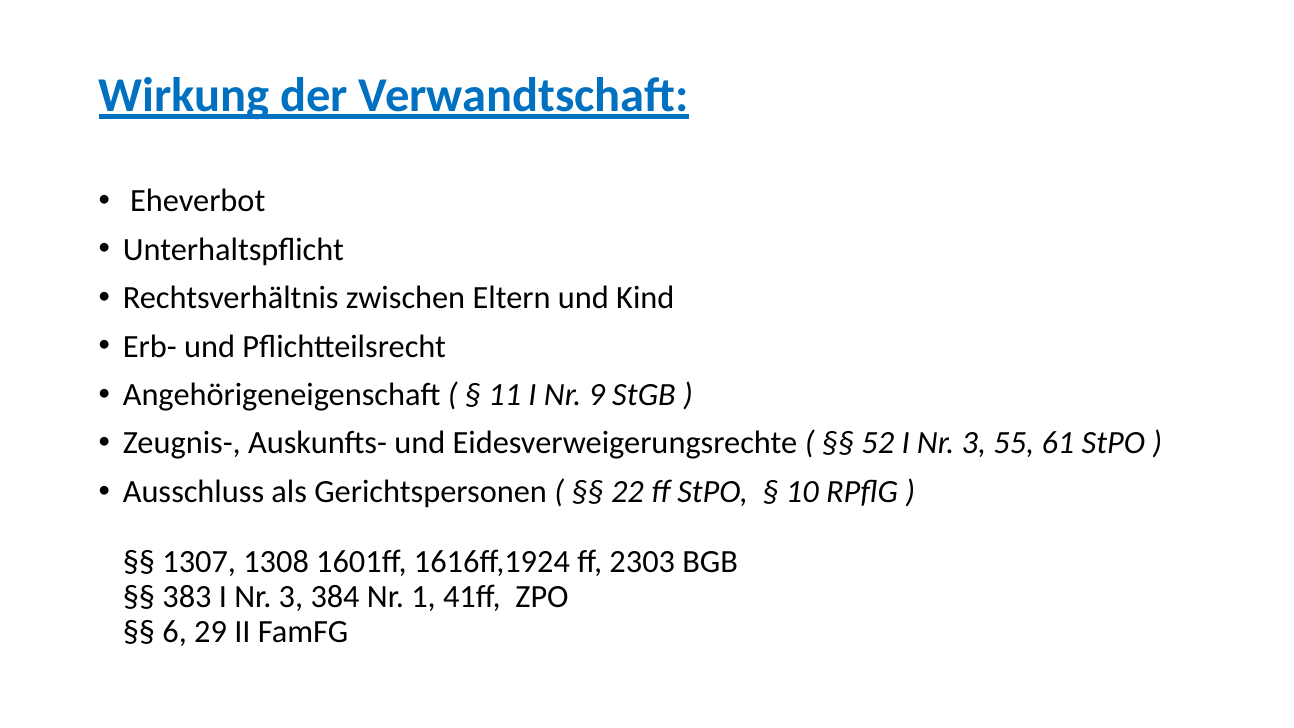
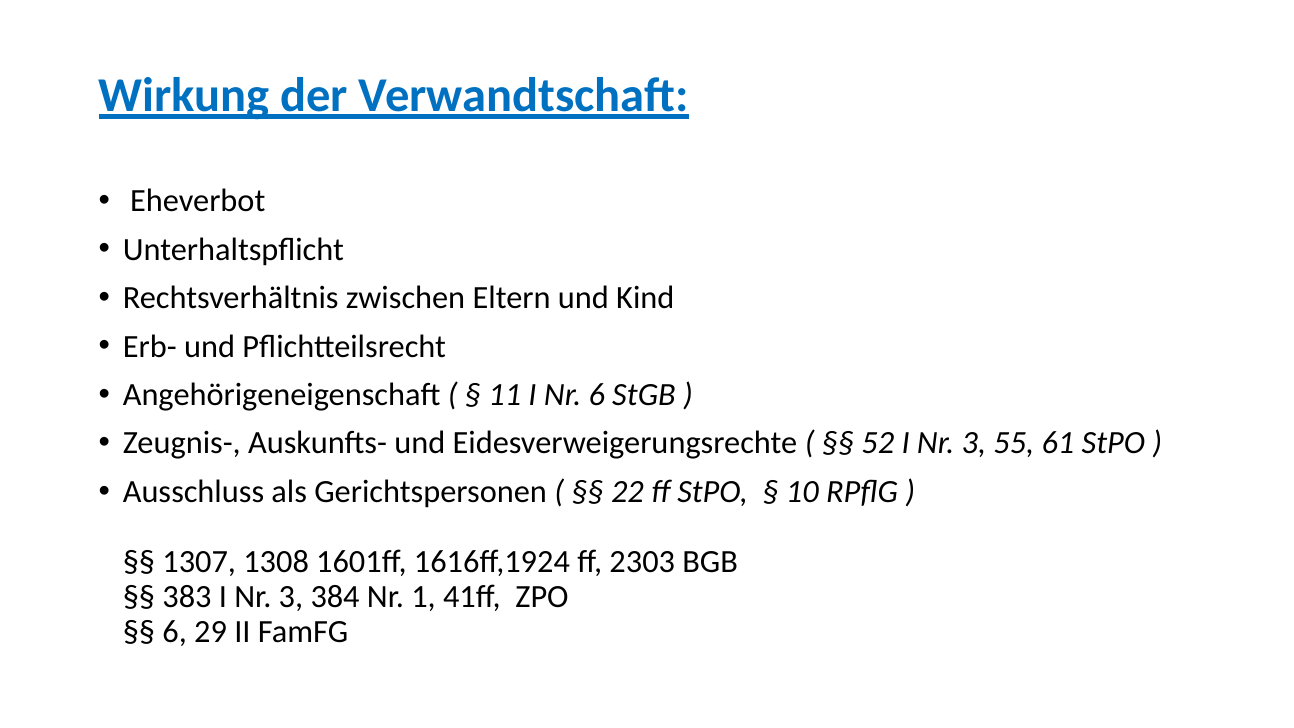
Nr 9: 9 -> 6 (597, 395)
